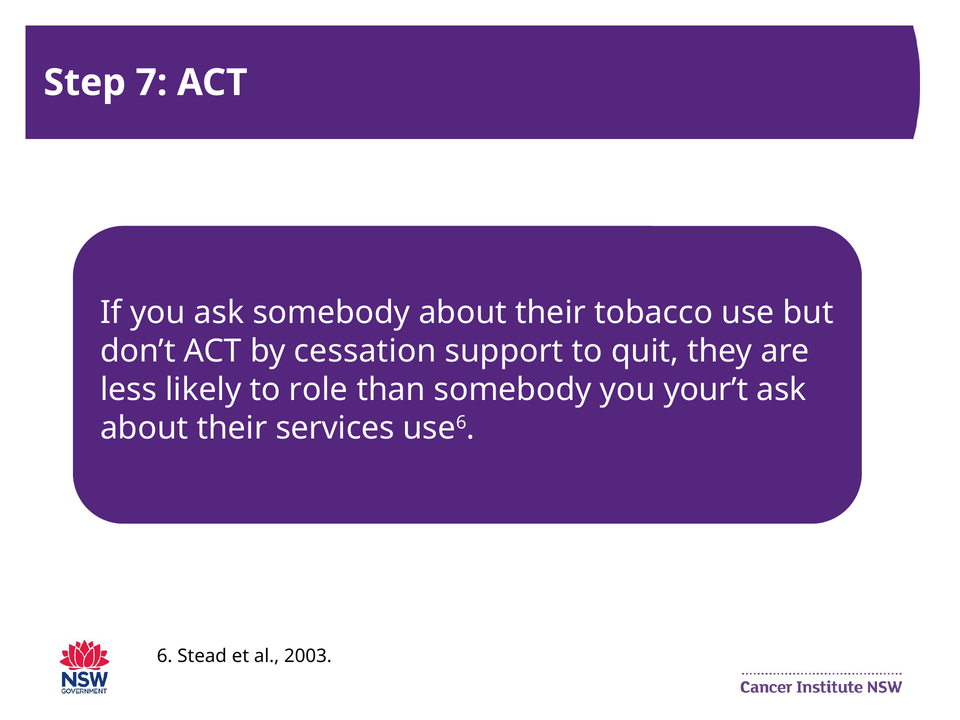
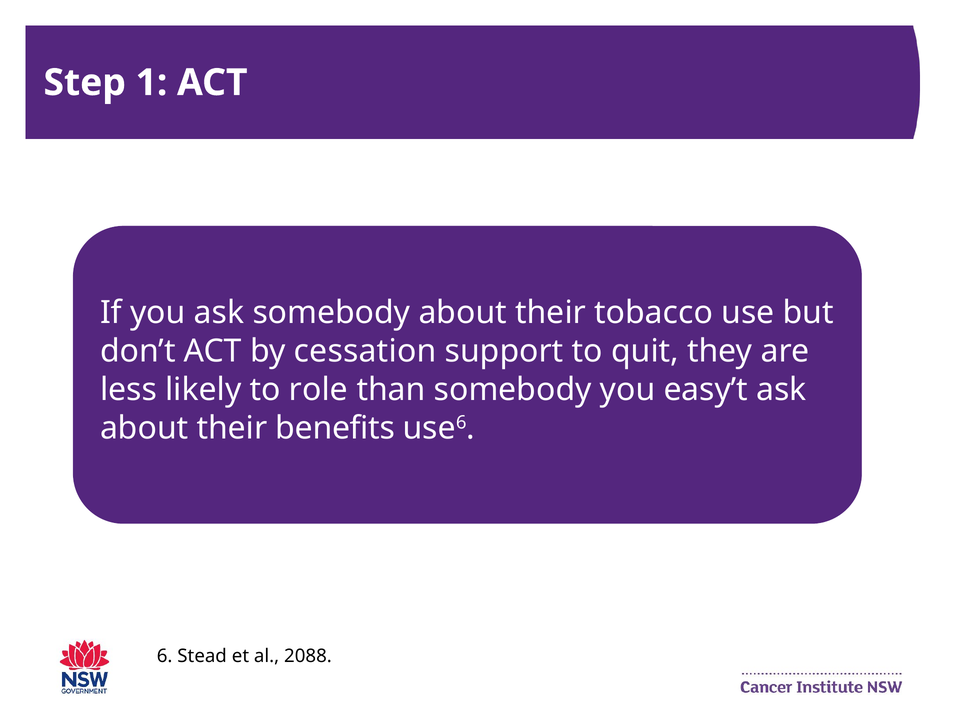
7: 7 -> 1 (151, 83)
your’t: your’t -> easy’t (706, 390)
services: services -> benefits (335, 428)
2003: 2003 -> 2088 (308, 656)
